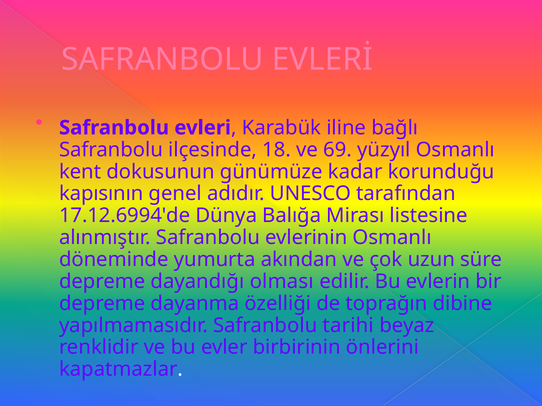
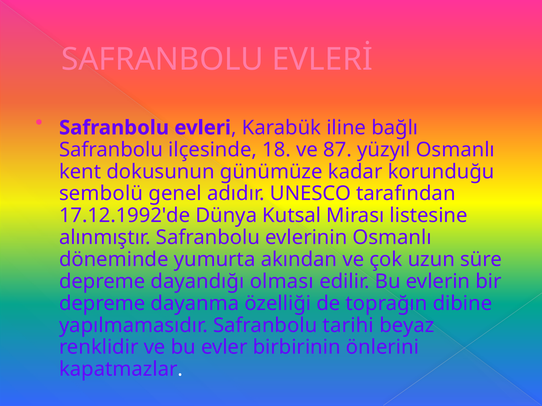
69: 69 -> 87 (338, 150)
kapısının: kapısının -> sembolü (101, 194)
17.12.6994'de: 17.12.6994'de -> 17.12.1992'de (125, 216)
Balığa: Balığa -> Kutsal (292, 216)
